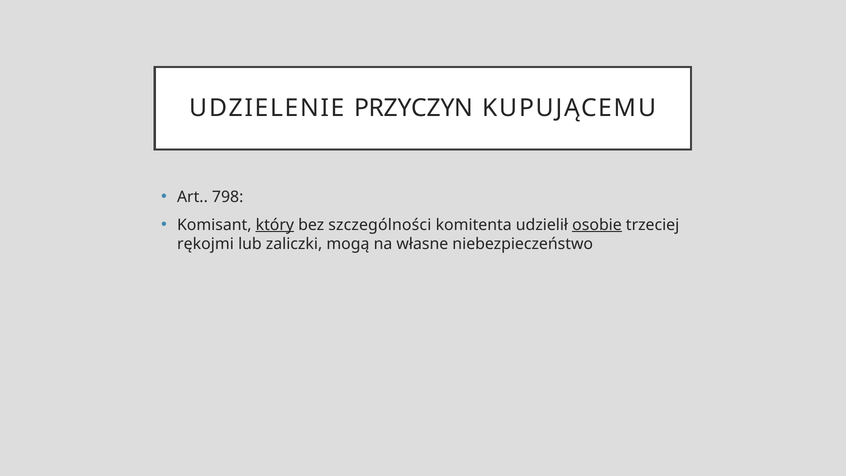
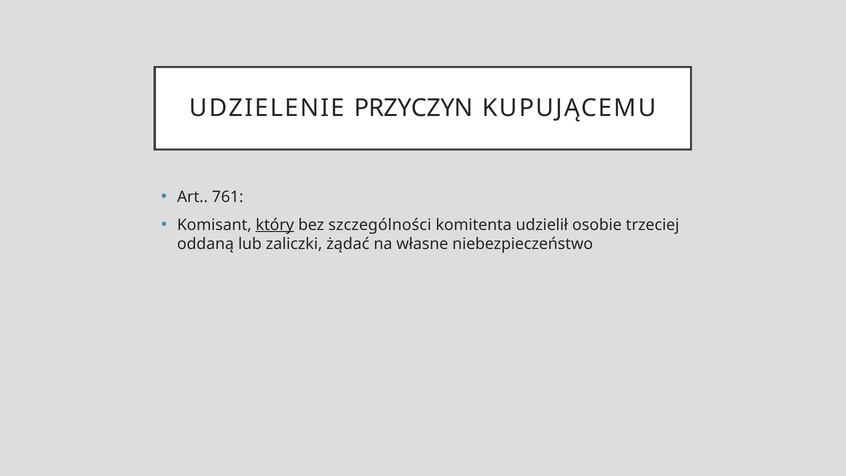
798: 798 -> 761 (228, 197)
osobie underline: present -> none (597, 225)
rękojmi: rękojmi -> oddaną (205, 244)
mogą: mogą -> żądać (348, 244)
